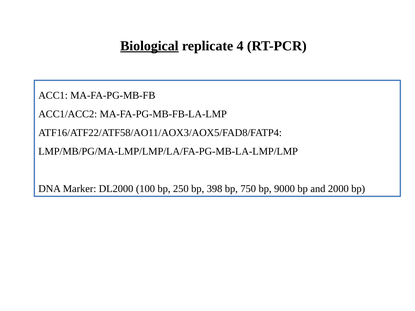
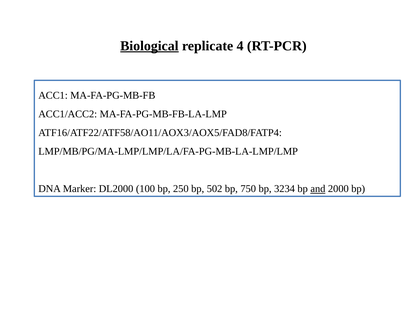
398: 398 -> 502 (215, 189)
9000: 9000 -> 3234 (285, 189)
and underline: none -> present (318, 189)
